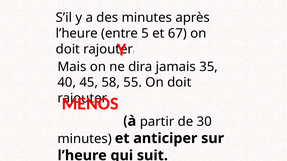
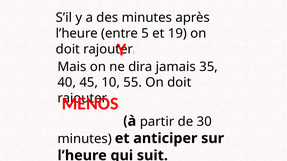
67: 67 -> 19 (177, 33)
58: 58 -> 10 (111, 83)
